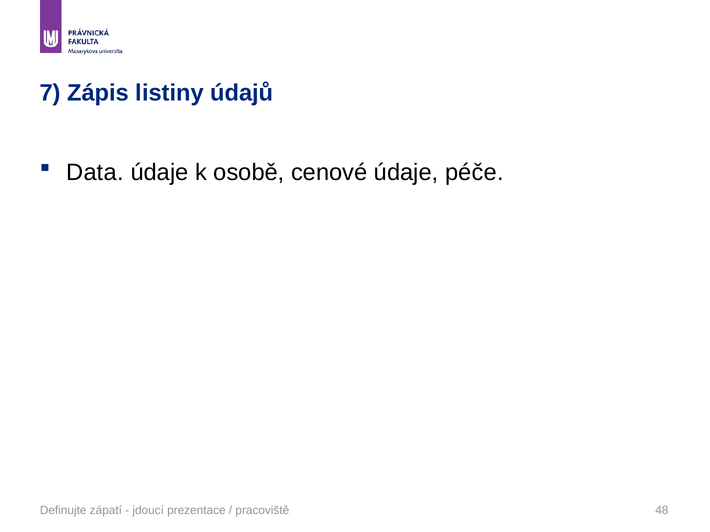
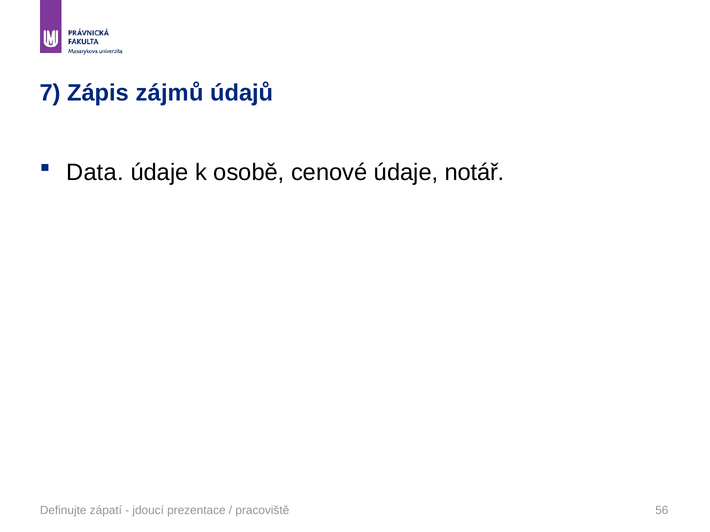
listiny: listiny -> zájmů (170, 93)
péče: péče -> notář (475, 173)
48: 48 -> 56 (662, 511)
